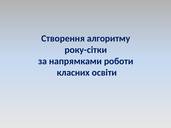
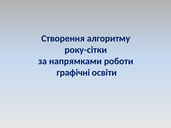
класних: класних -> графічні (73, 73)
